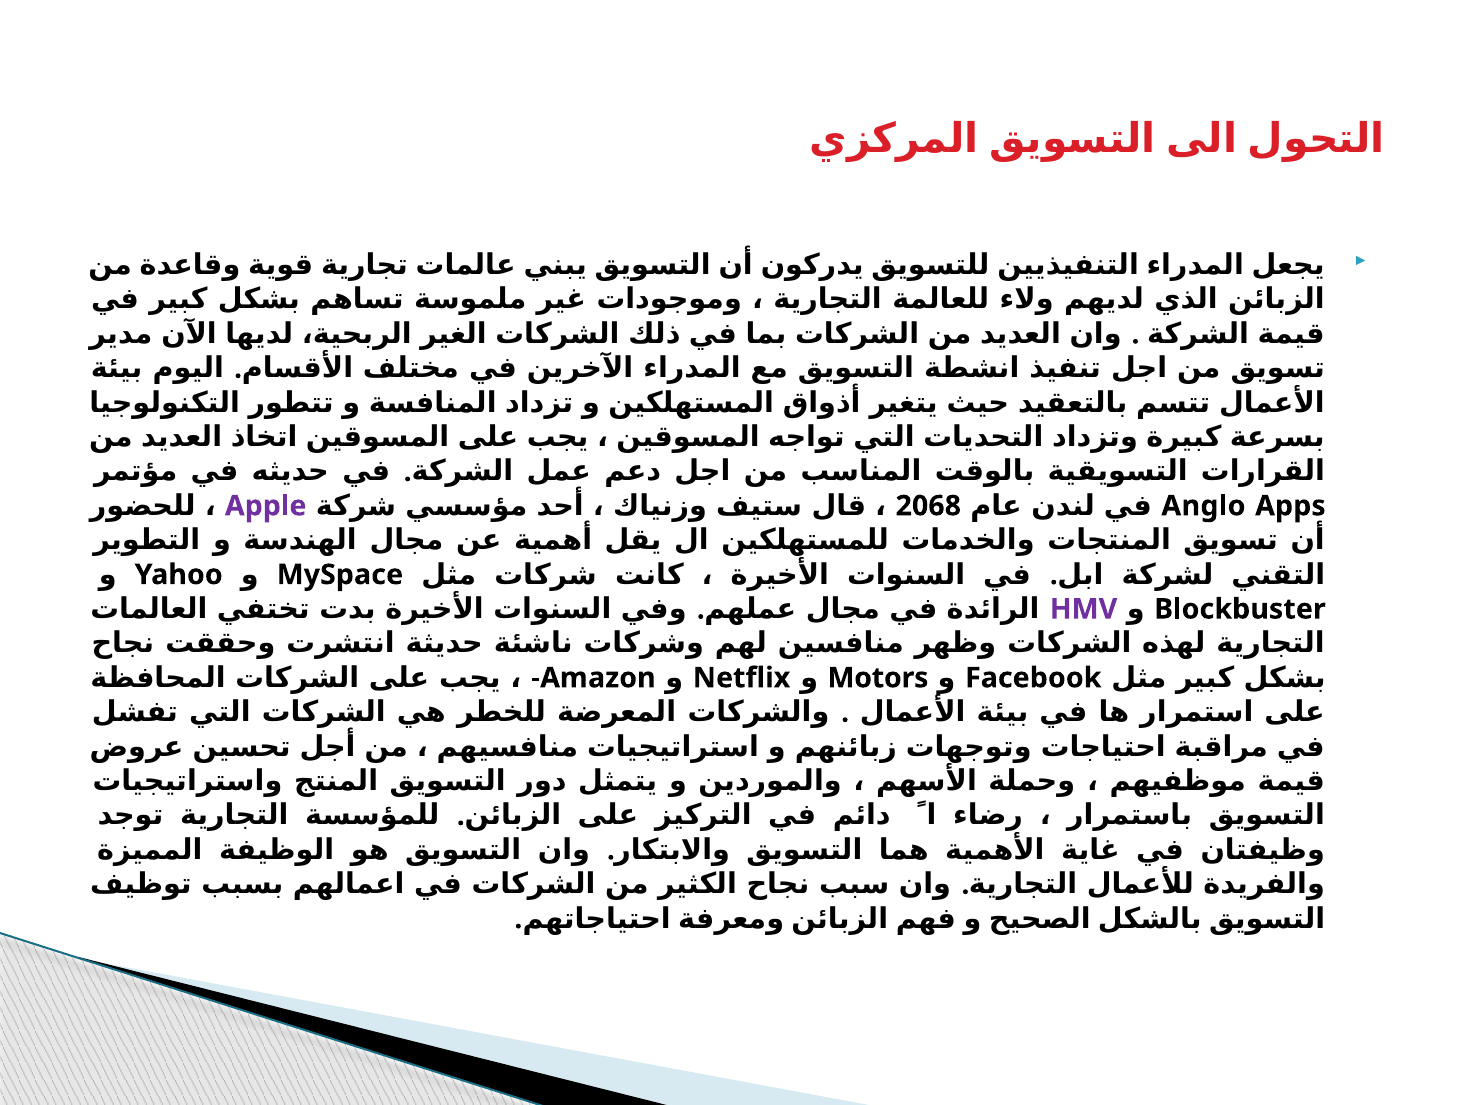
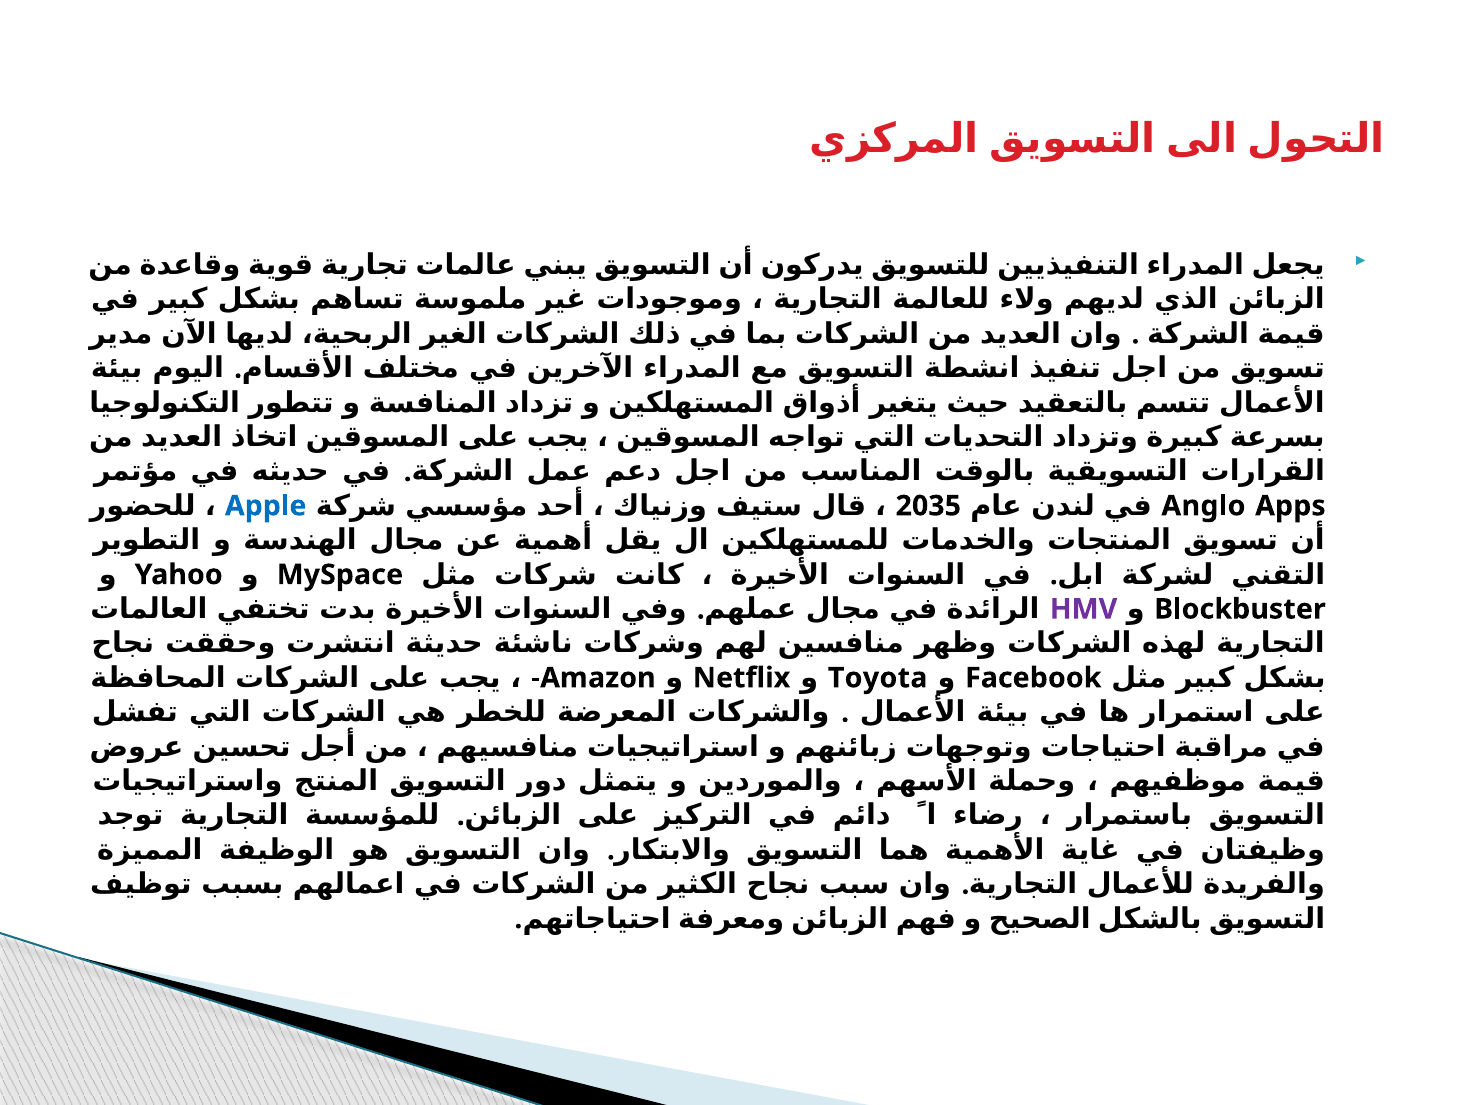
Apple colour: purple -> blue (266, 506)
2068: 2068 -> 2035 (928, 506)
Motors: Motors -> Toyota (878, 678)
